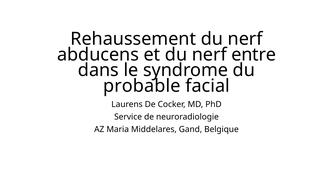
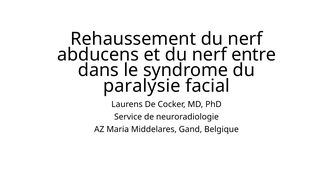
probable: probable -> paralysie (142, 86)
